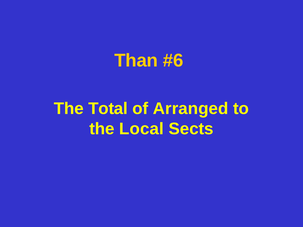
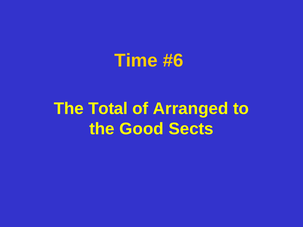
Than: Than -> Time (136, 61)
Local: Local -> Good (142, 129)
